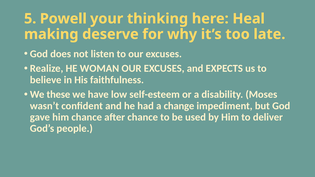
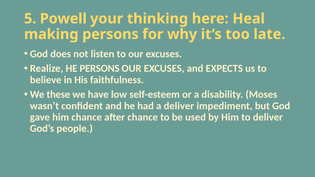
making deserve: deserve -> persons (110, 34)
HE WOMAN: WOMAN -> PERSONS (100, 69)
a change: change -> deliver (179, 106)
